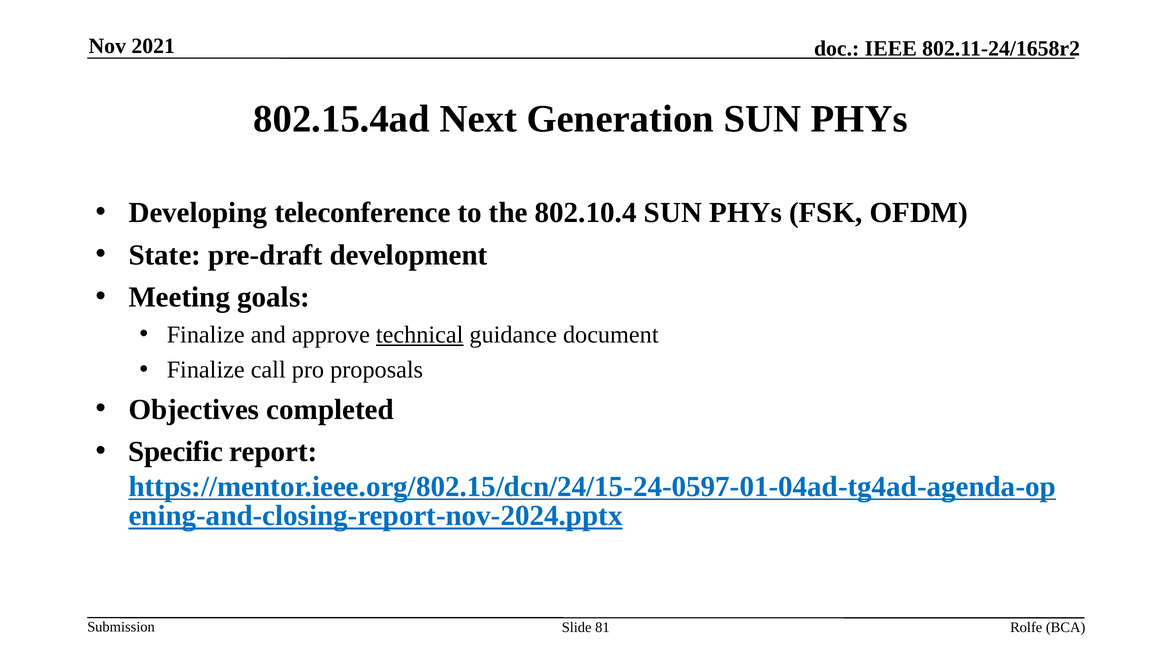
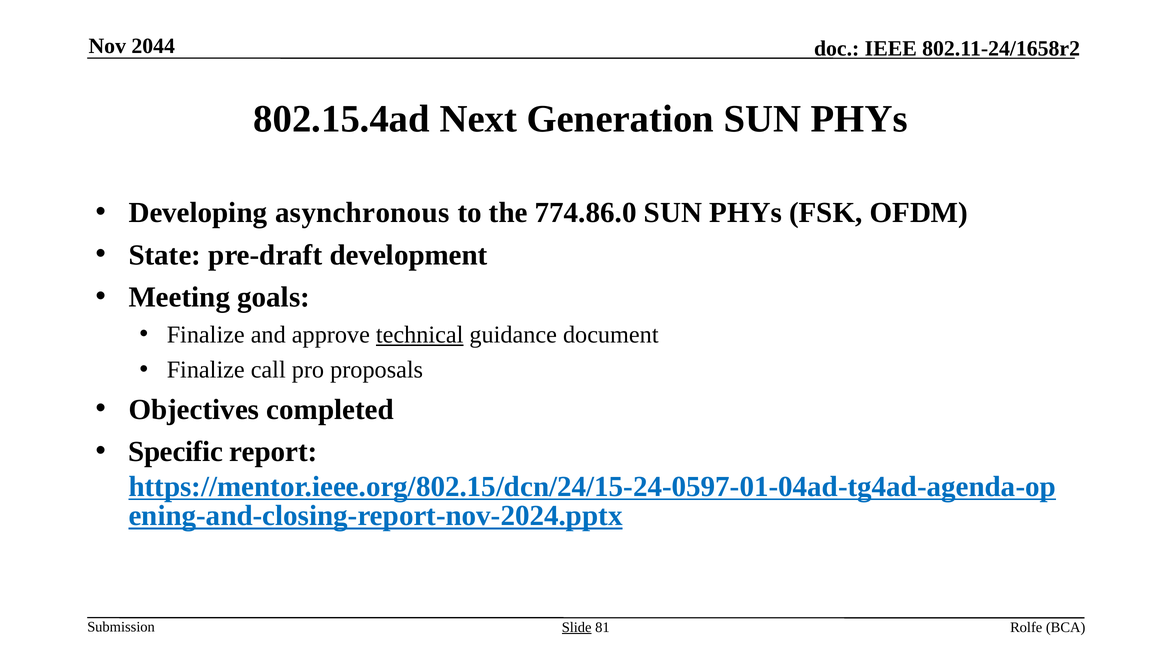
2021: 2021 -> 2044 (153, 46)
teleconference: teleconference -> asynchronous (362, 213)
802.10.4: 802.10.4 -> 774.86.0 (586, 213)
Slide underline: none -> present (577, 627)
